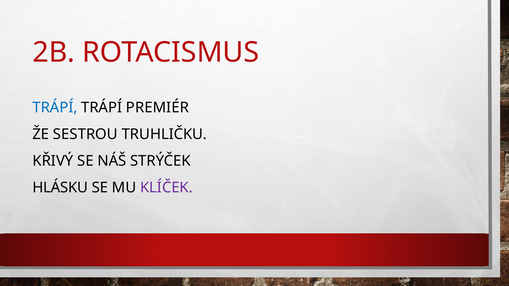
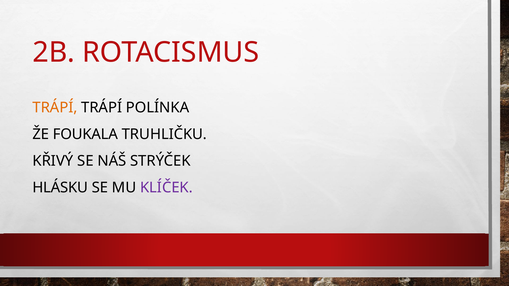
TRÁPÍ colour: blue -> orange (55, 108)
PREMIÉR: PREMIÉR -> POLÍNKA (158, 108)
SESTROU: SESTROU -> FOUKALA (86, 134)
